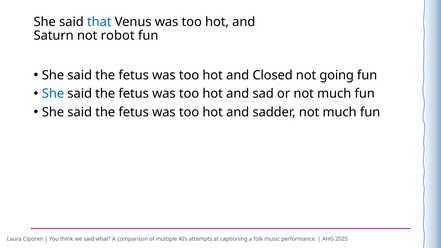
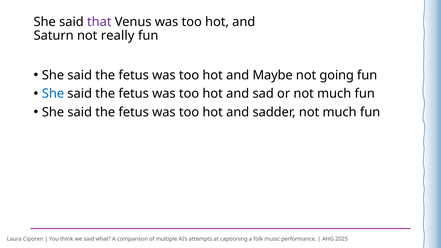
that colour: blue -> purple (99, 22)
robot: robot -> really (118, 36)
Closed: Closed -> Maybe (273, 75)
